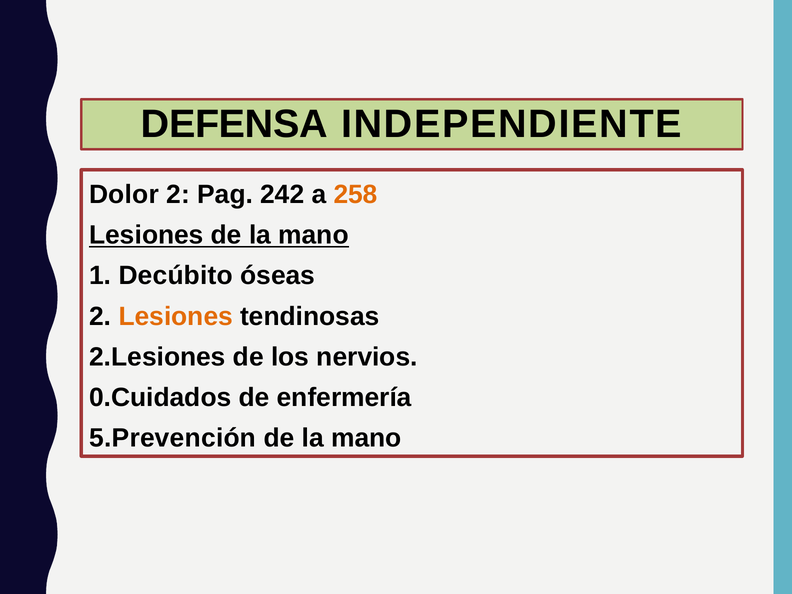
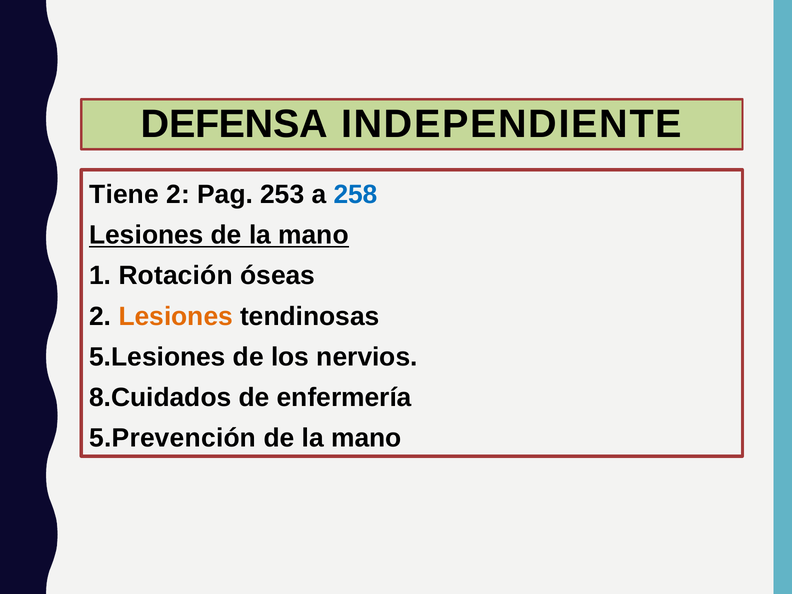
Dolor: Dolor -> Tiene (124, 194)
242: 242 -> 253 (282, 194)
258 colour: orange -> blue (356, 194)
Decúbito: Decúbito -> Rotación (176, 276)
2.Lesiones: 2.Lesiones -> 5.Lesiones (157, 357)
0.Cuidados: 0.Cuidados -> 8.Cuidados (160, 397)
